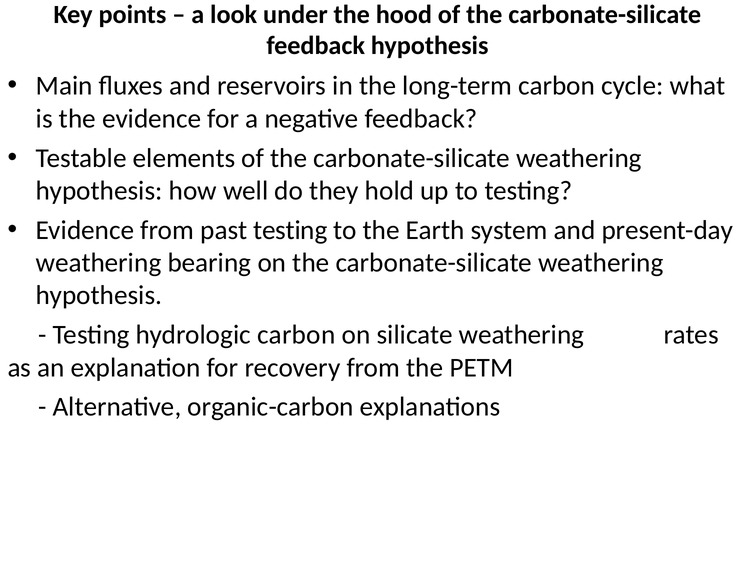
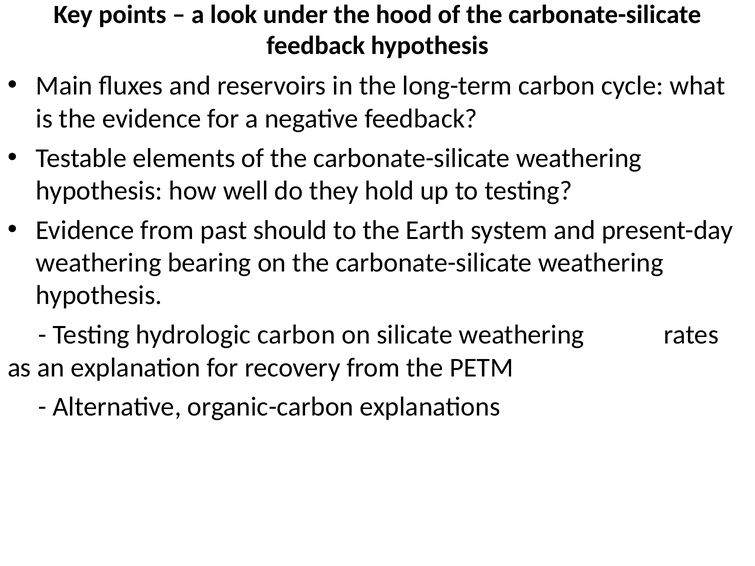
past testing: testing -> should (290, 230)
